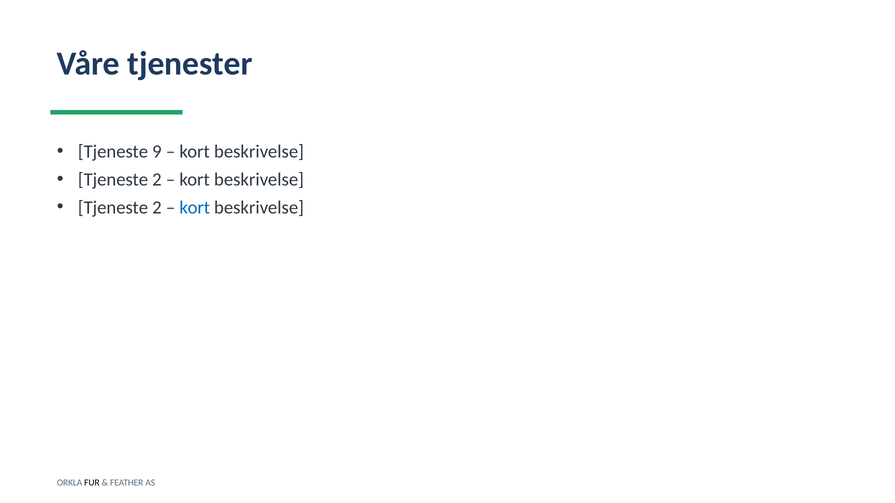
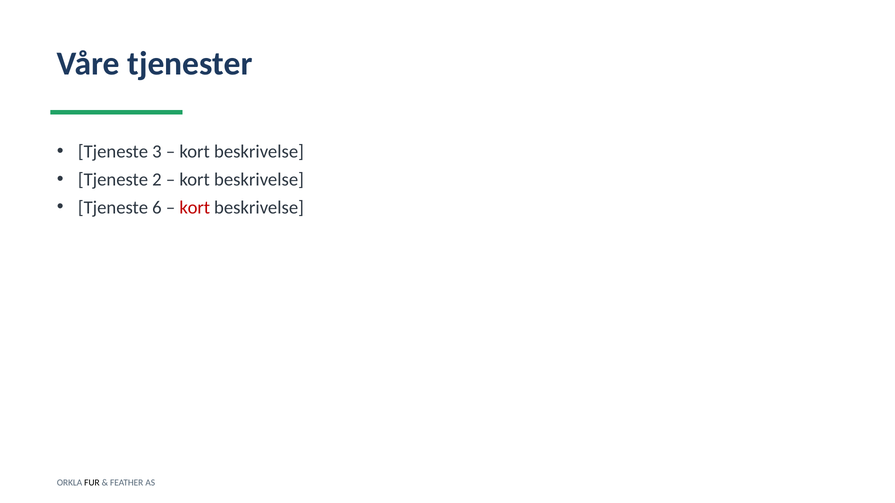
9: 9 -> 3 (157, 152)
2: 2 -> 6 (157, 208)
kort colour: blue -> red (195, 208)
